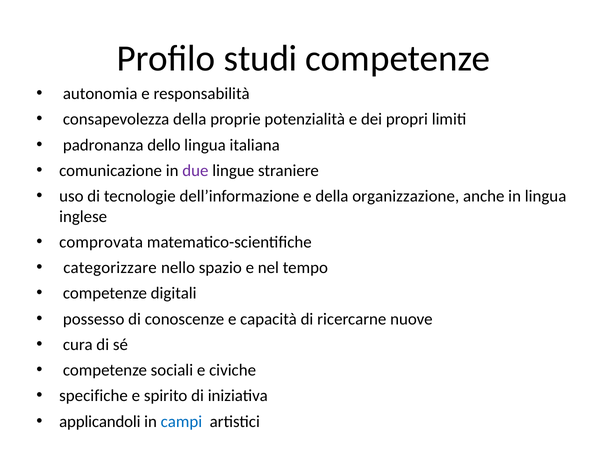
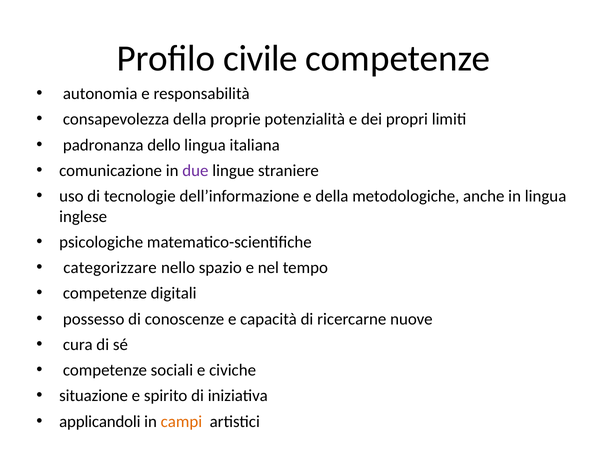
studi: studi -> civile (261, 59)
organizzazione: organizzazione -> metodologiche (406, 196)
comprovata: comprovata -> psicologiche (101, 242)
specifiche: specifiche -> situazione (94, 396)
campi colour: blue -> orange (181, 422)
